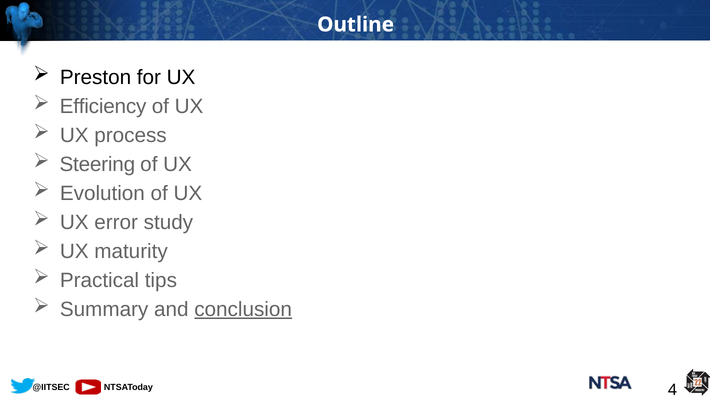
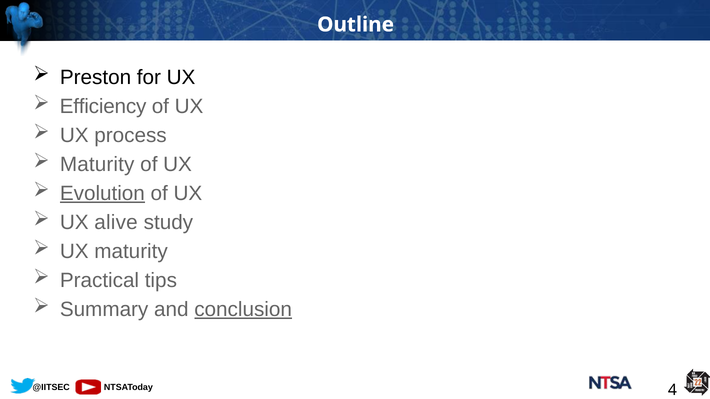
Steering: Steering -> Maturity (97, 165)
Evolution underline: none -> present (102, 194)
error: error -> alive (116, 223)
